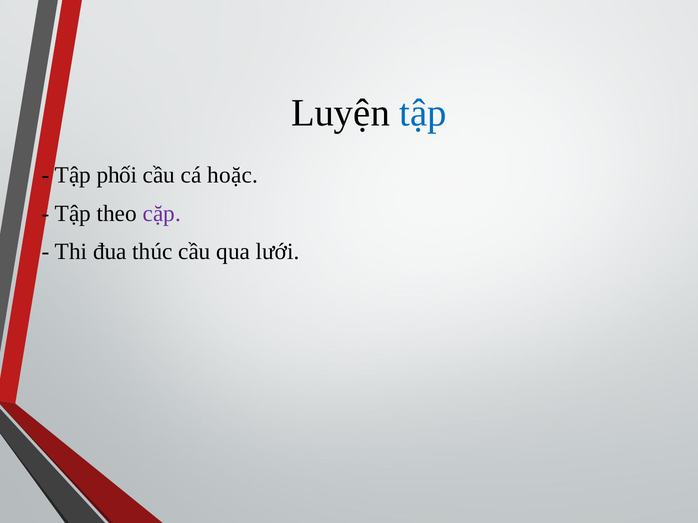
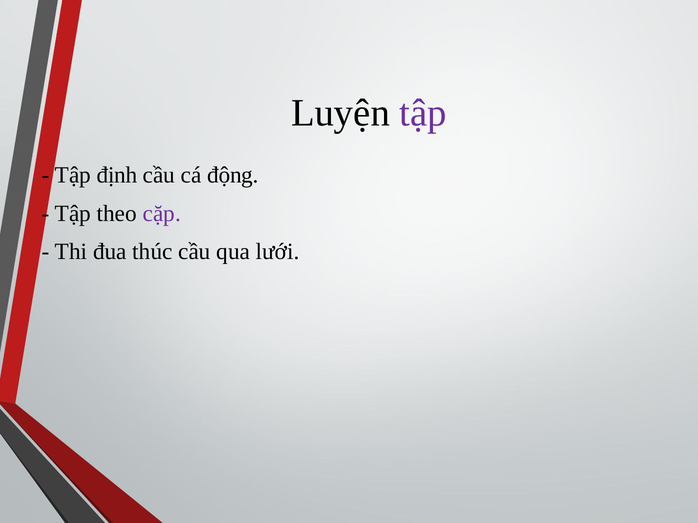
tập colour: blue -> purple (423, 113)
phối: phối -> định (117, 175)
hoặc: hoặc -> động (233, 175)
